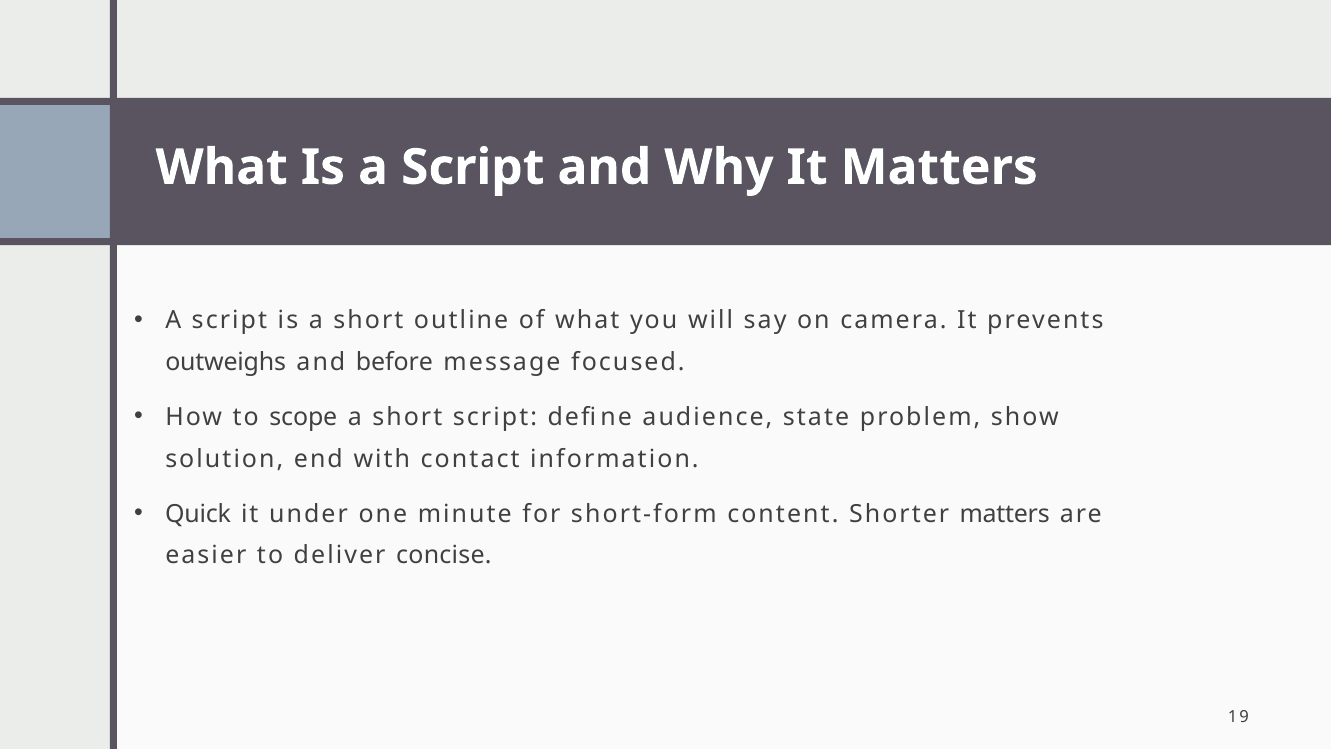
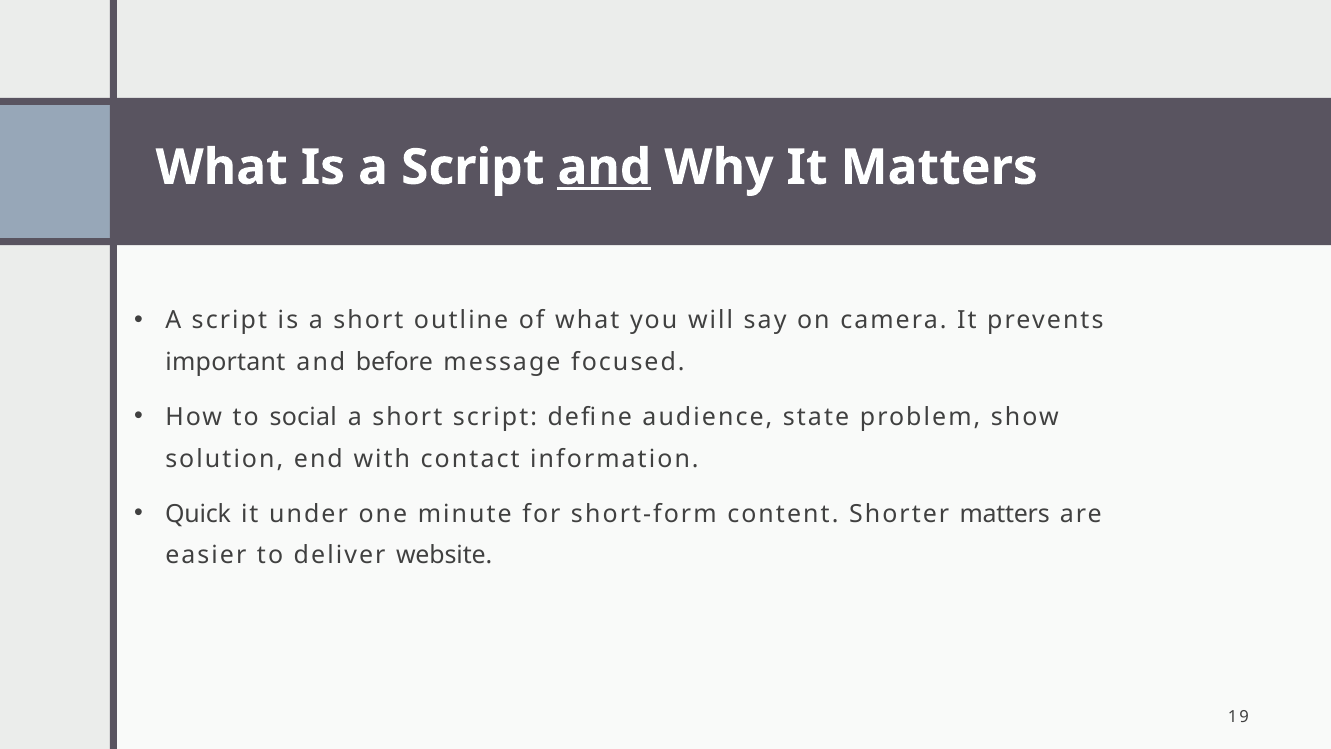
and underline: none -> present (604, 167)
outweighs: outweighs -> important (225, 362)
scope: scope -> social (303, 417)
concise: concise -> website (444, 555)
